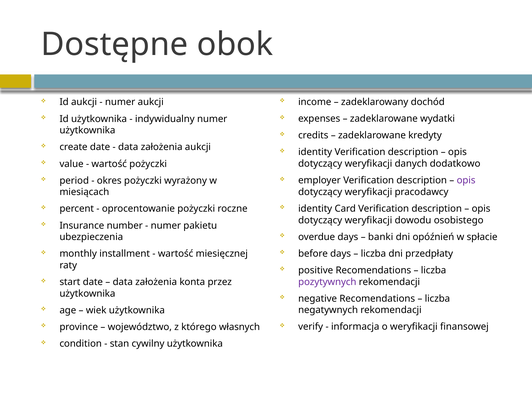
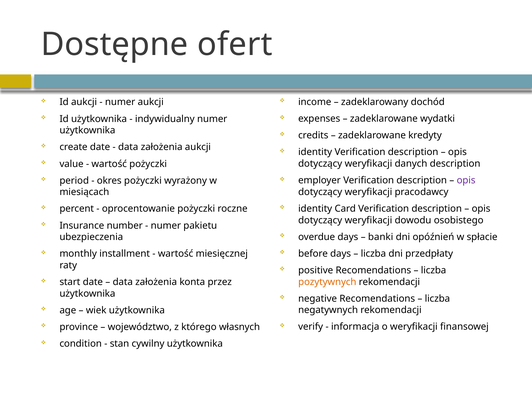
obok: obok -> ofert (235, 44)
danych dodatkowo: dodatkowo -> description (455, 164)
pozytywnych colour: purple -> orange (327, 282)
